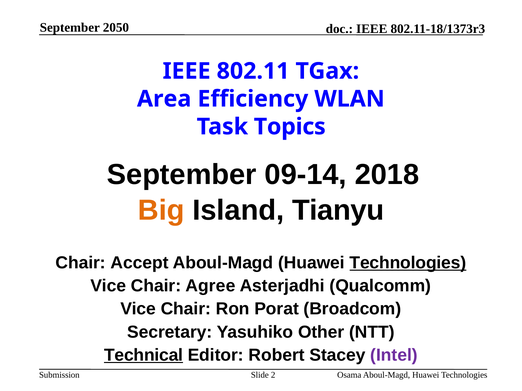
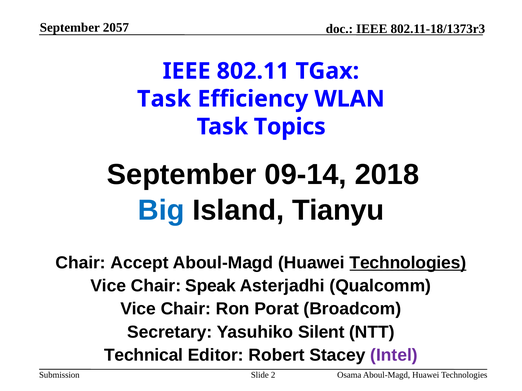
2050: 2050 -> 2057 (116, 28)
Area: Area -> Task (164, 99)
Big colour: orange -> blue (161, 210)
Agree: Agree -> Speak (211, 286)
Other: Other -> Silent (321, 332)
Technical underline: present -> none (144, 356)
